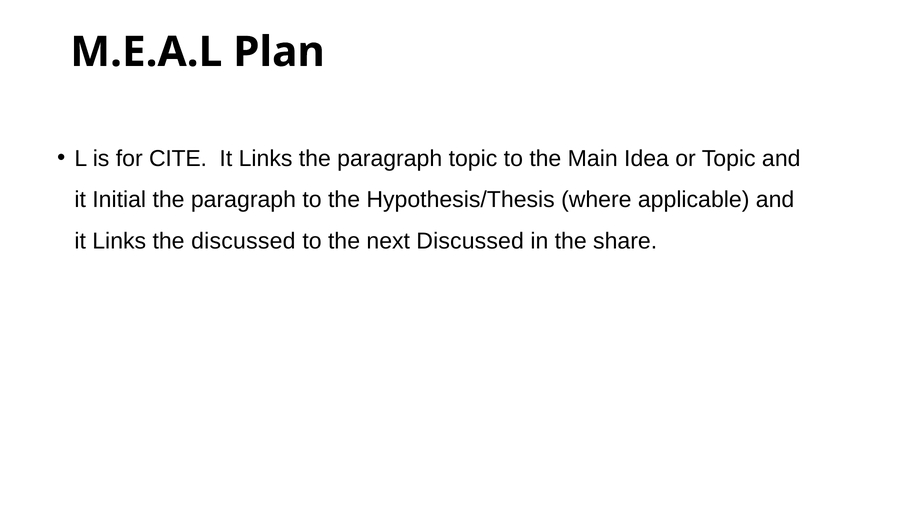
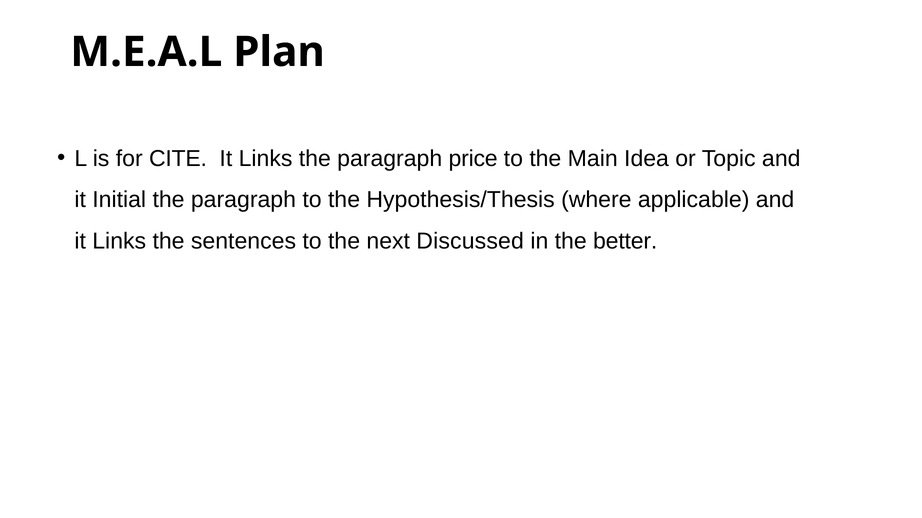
paragraph topic: topic -> price (473, 159)
the discussed: discussed -> sentences (243, 242)
share: share -> better (625, 242)
